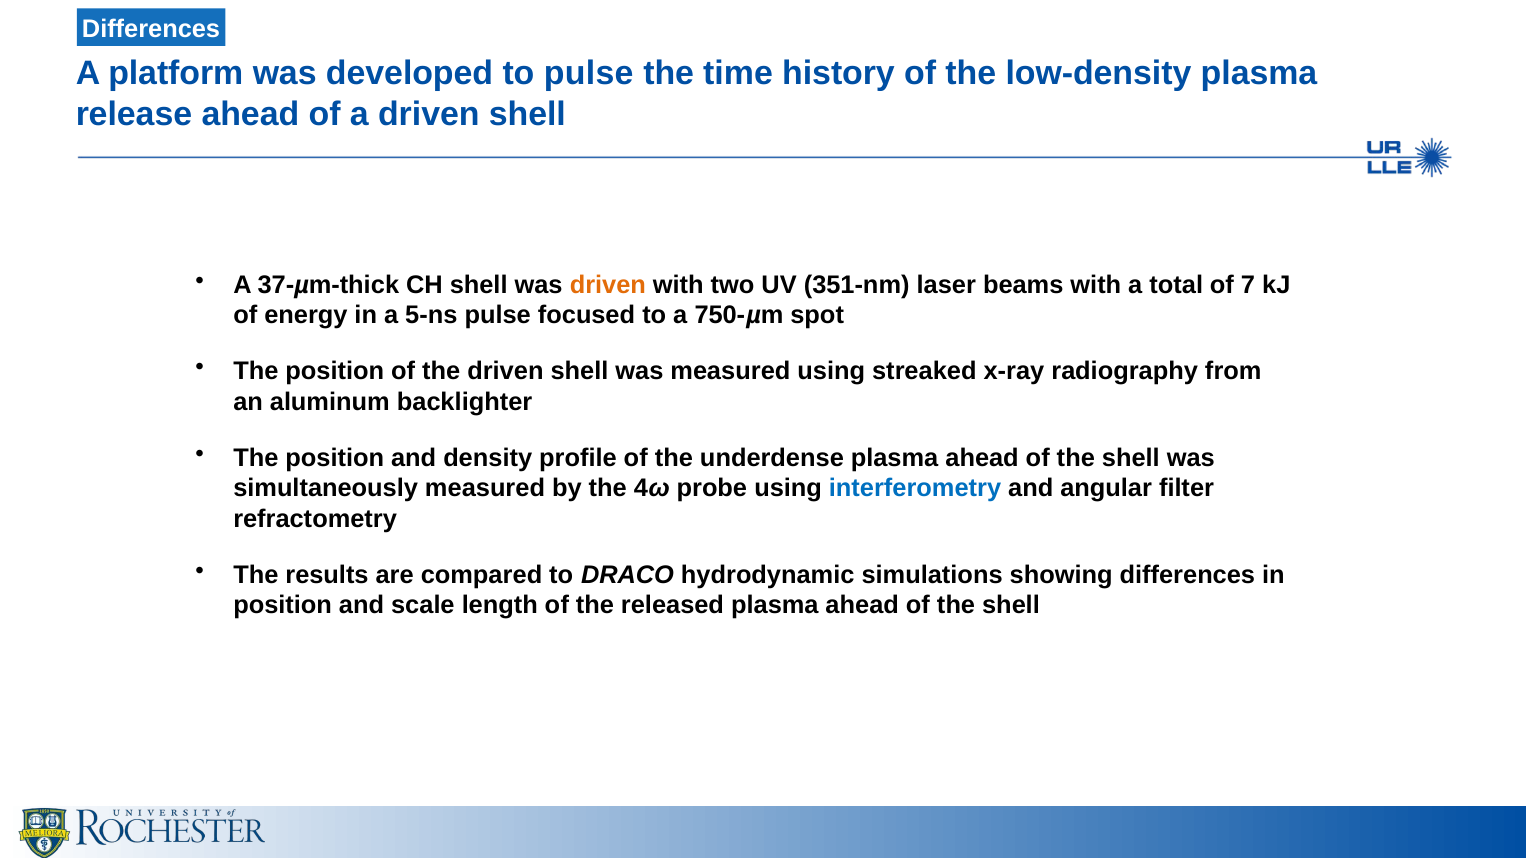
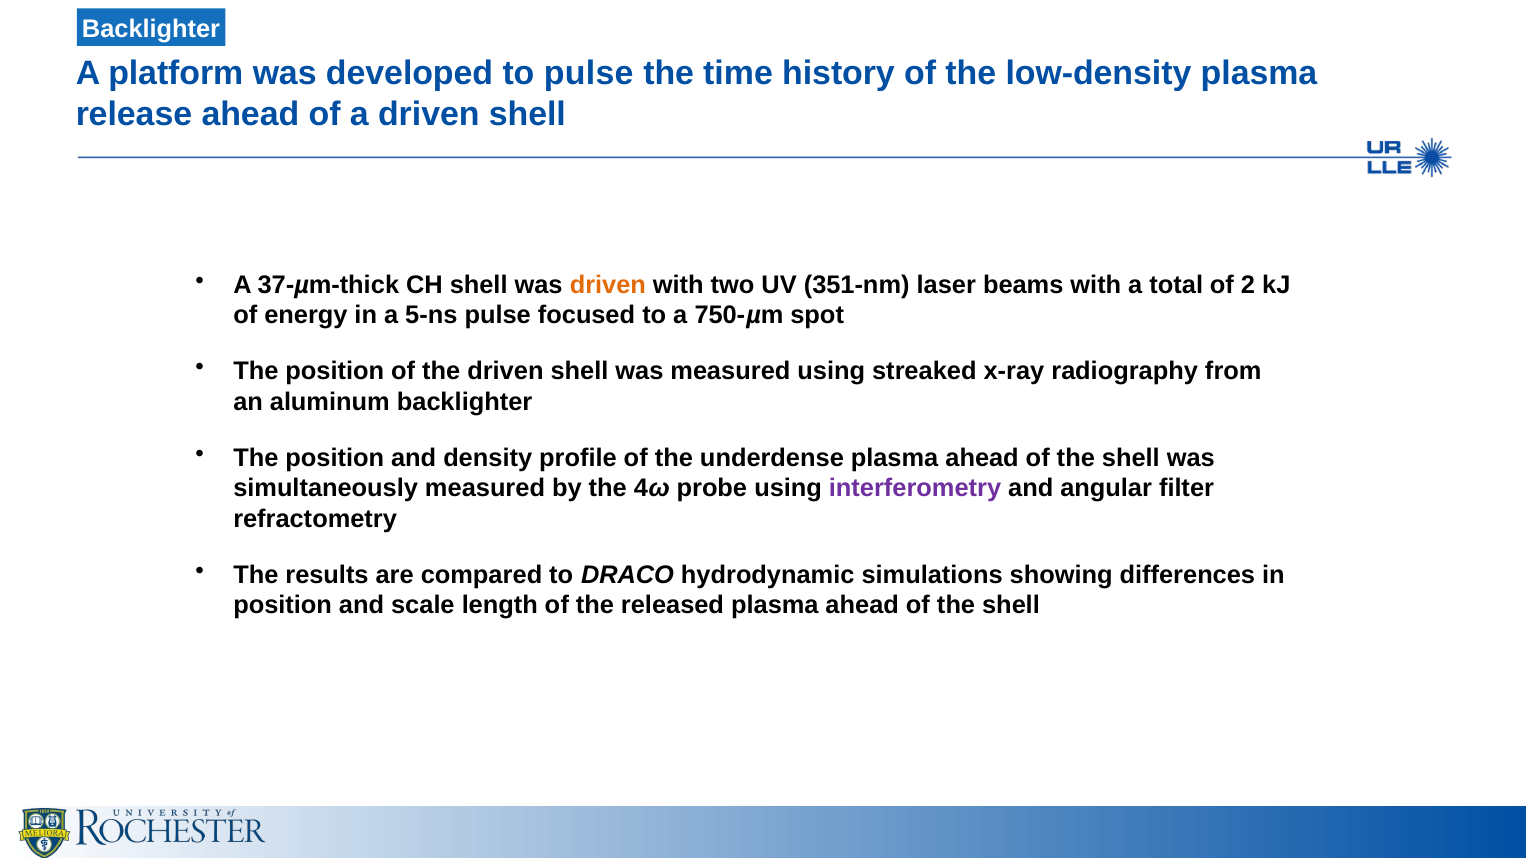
Differences: Differences -> Backlighter (151, 29)
7: 7 -> 2 (1248, 285)
interferometry colour: blue -> purple (915, 489)
